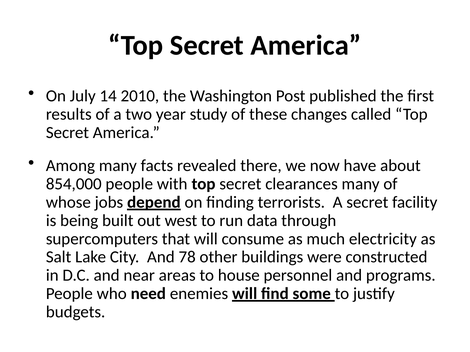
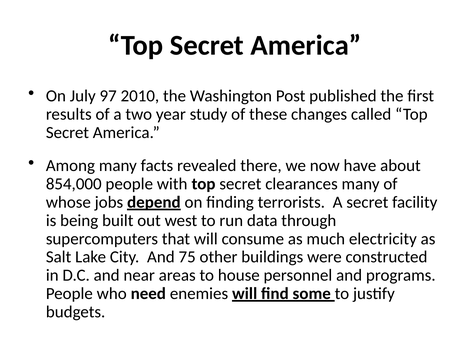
14: 14 -> 97 (108, 96)
78: 78 -> 75 (187, 257)
